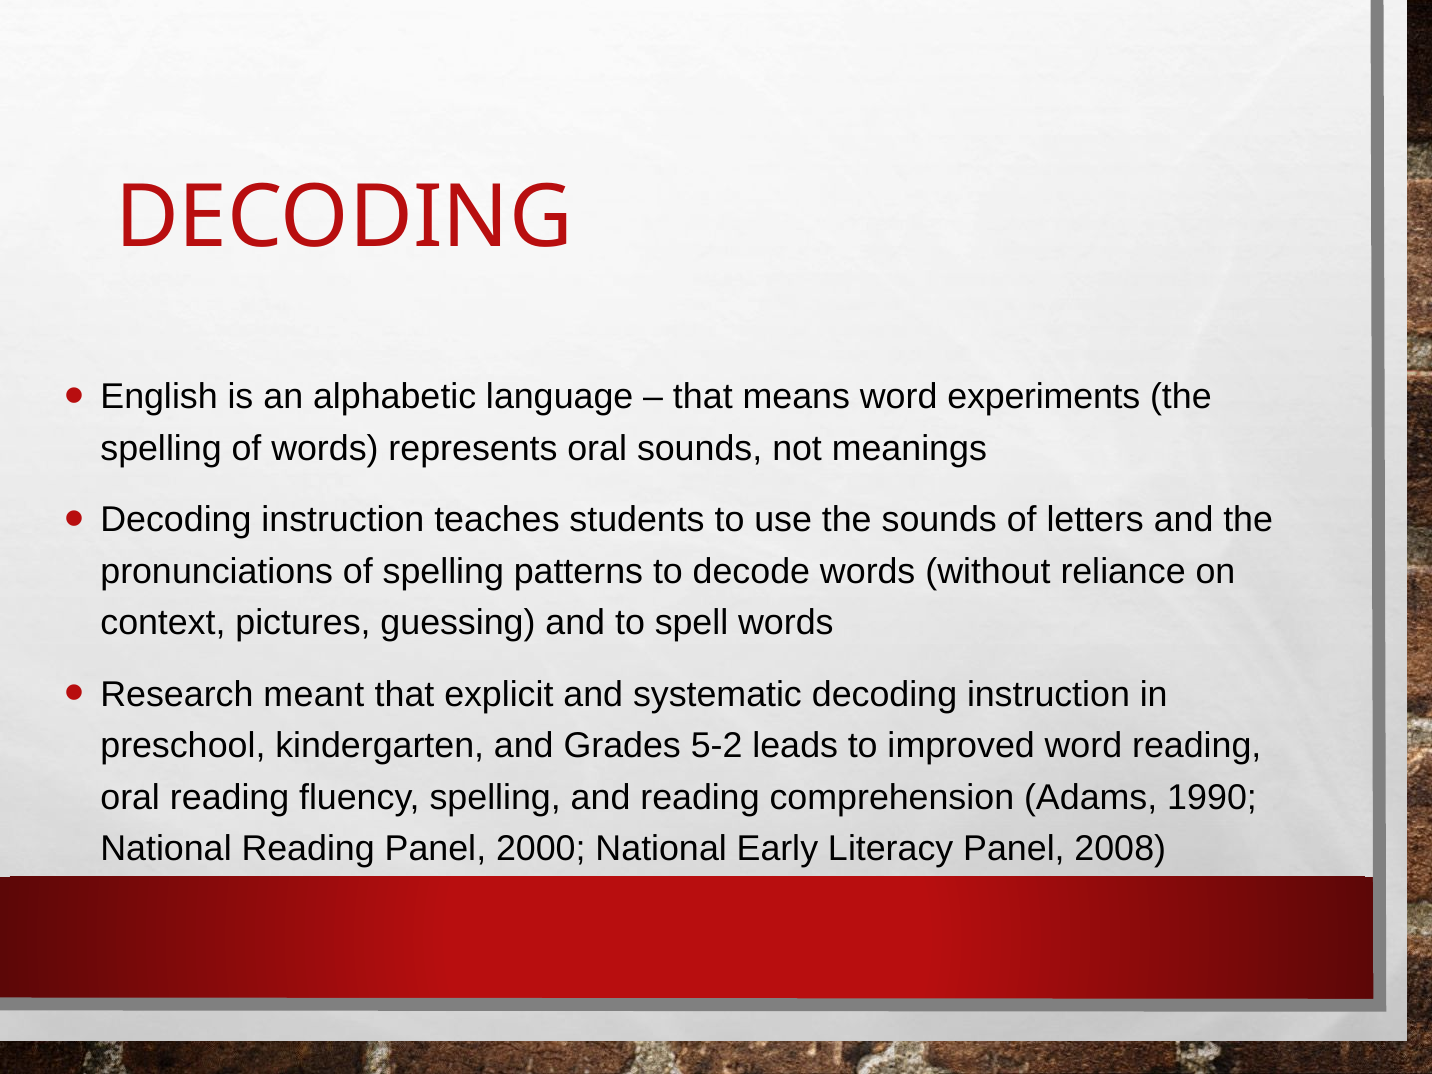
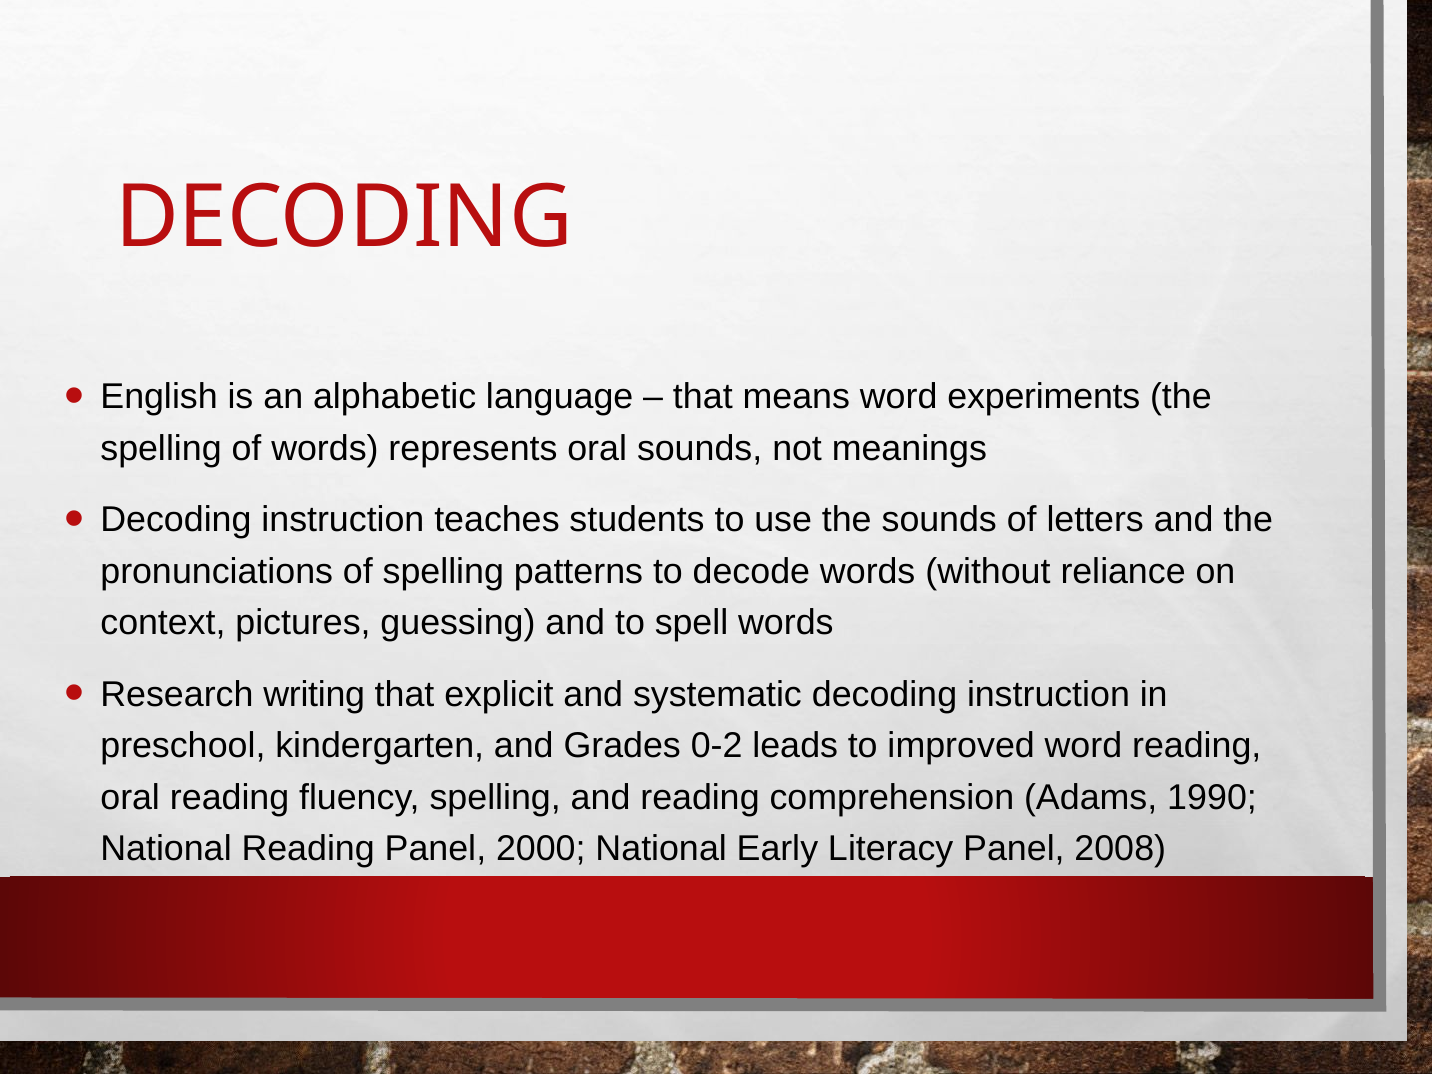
meant: meant -> writing (314, 694)
5-2: 5-2 -> 0-2 (717, 746)
